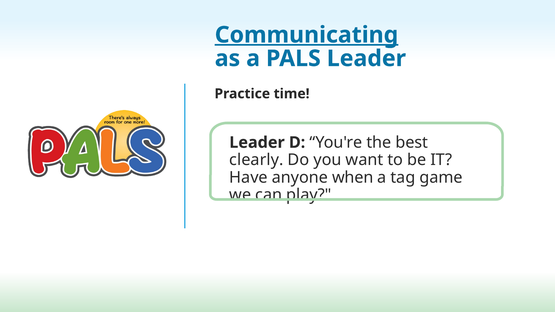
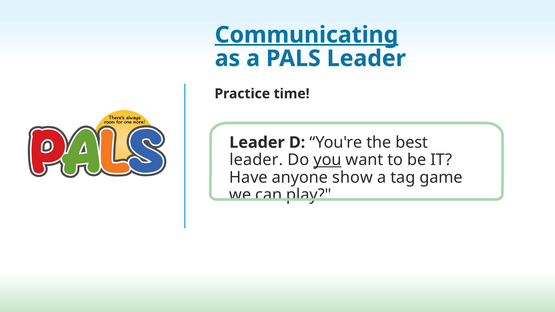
clearly: clearly -> leader (256, 160)
you underline: none -> present (327, 160)
when: when -> show (353, 178)
